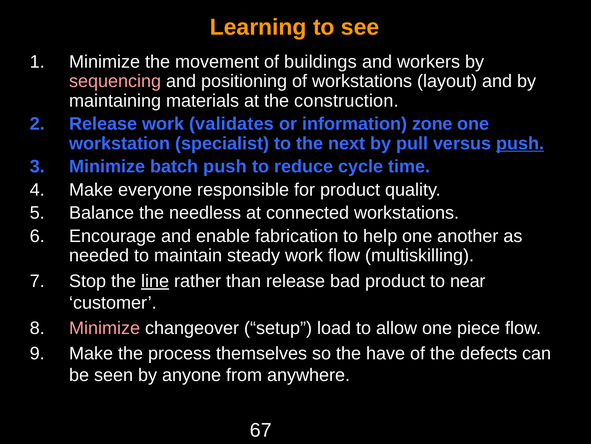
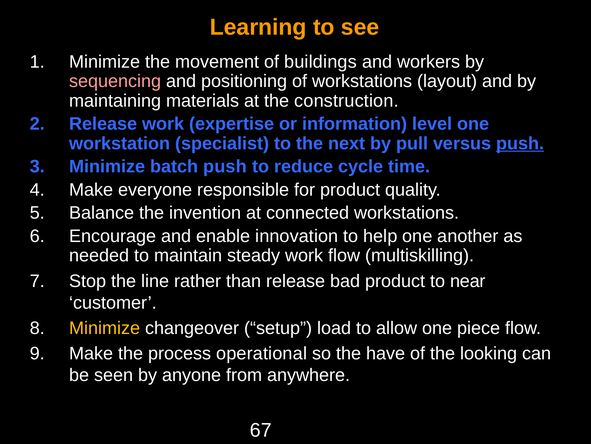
validates: validates -> expertise (232, 124)
zone: zone -> level (432, 124)
needless: needless -> invention (205, 213)
fabrication: fabrication -> innovation (297, 236)
line underline: present -> none (155, 281)
Minimize colour: pink -> yellow (105, 328)
themselves: themselves -> operational (262, 353)
defects: defects -> looking (489, 353)
